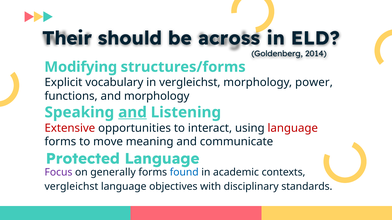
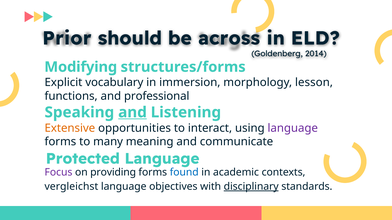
Their: Their -> Prior (67, 38)
in vergleichst: vergleichst -> immersion (190, 83)
power: power -> lesson (314, 83)
and morphology: morphology -> professional (157, 96)
Extensive colour: red -> orange (70, 128)
language colour: red -> purple (293, 128)
move: move -> many (108, 142)
generally: generally -> providing (113, 173)
disciplinary underline: none -> present (251, 187)
